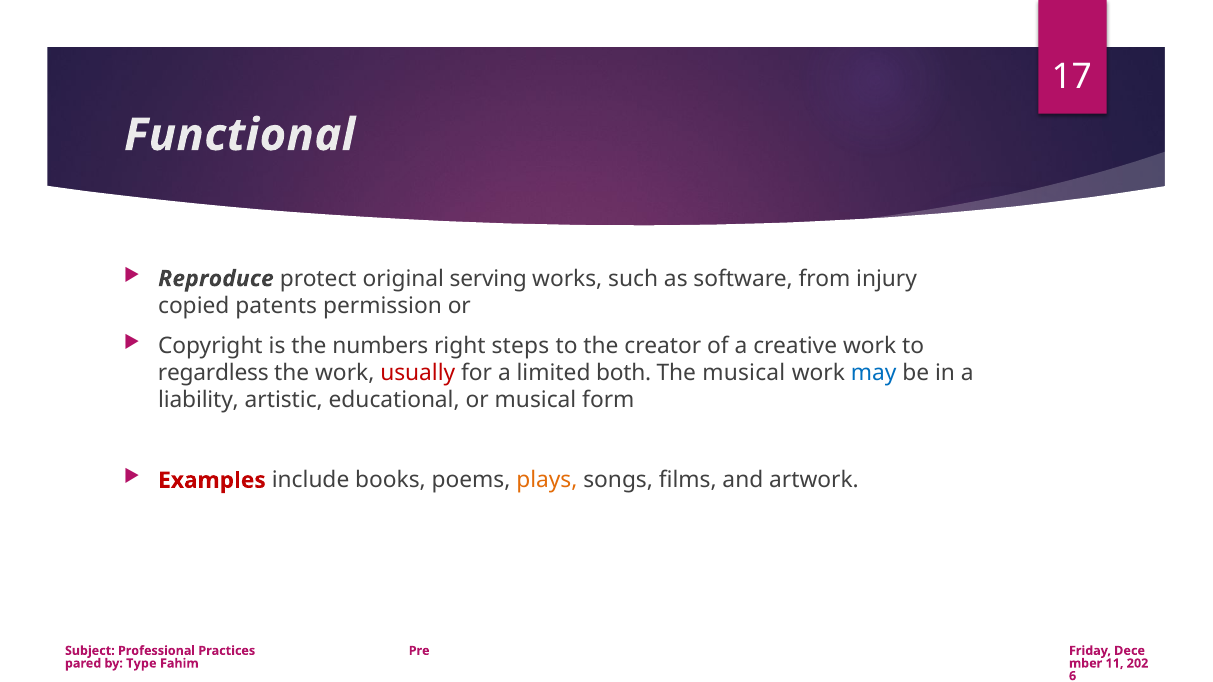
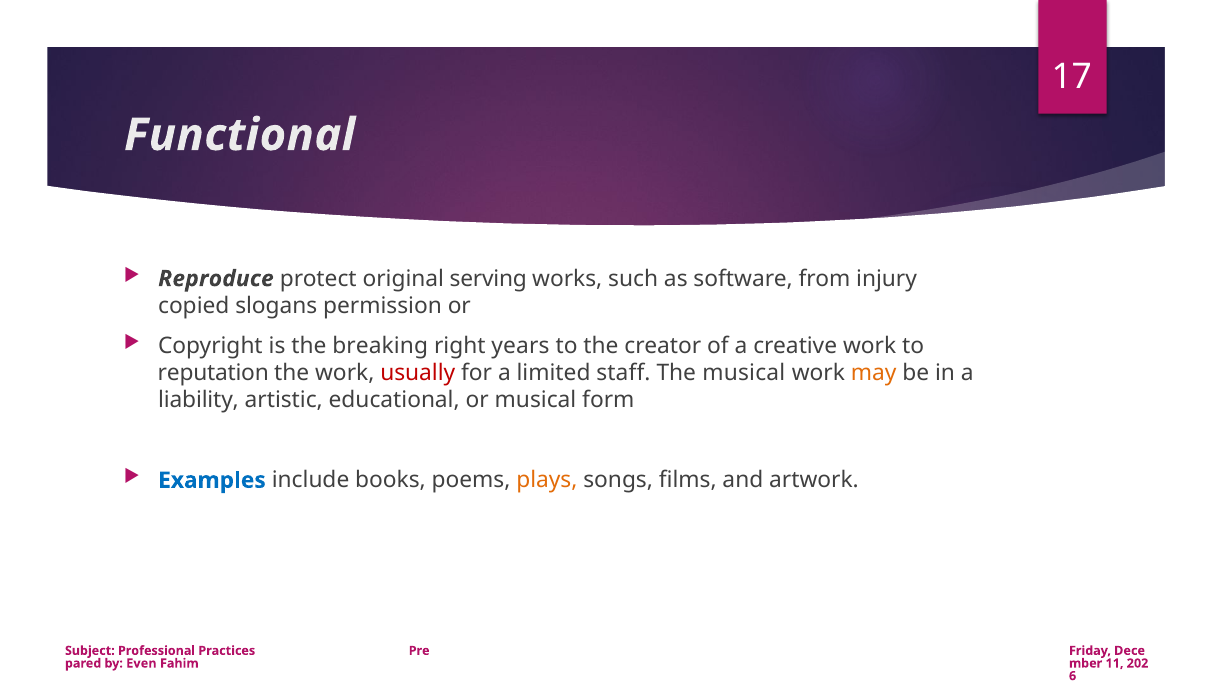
patents: patents -> slogans (276, 306)
numbers: numbers -> breaking (380, 346)
steps: steps -> years (521, 346)
regardless: regardless -> reputation (213, 373)
both: both -> staff (623, 373)
may colour: blue -> orange (874, 373)
Examples colour: red -> blue (212, 480)
Type: Type -> Even (141, 664)
